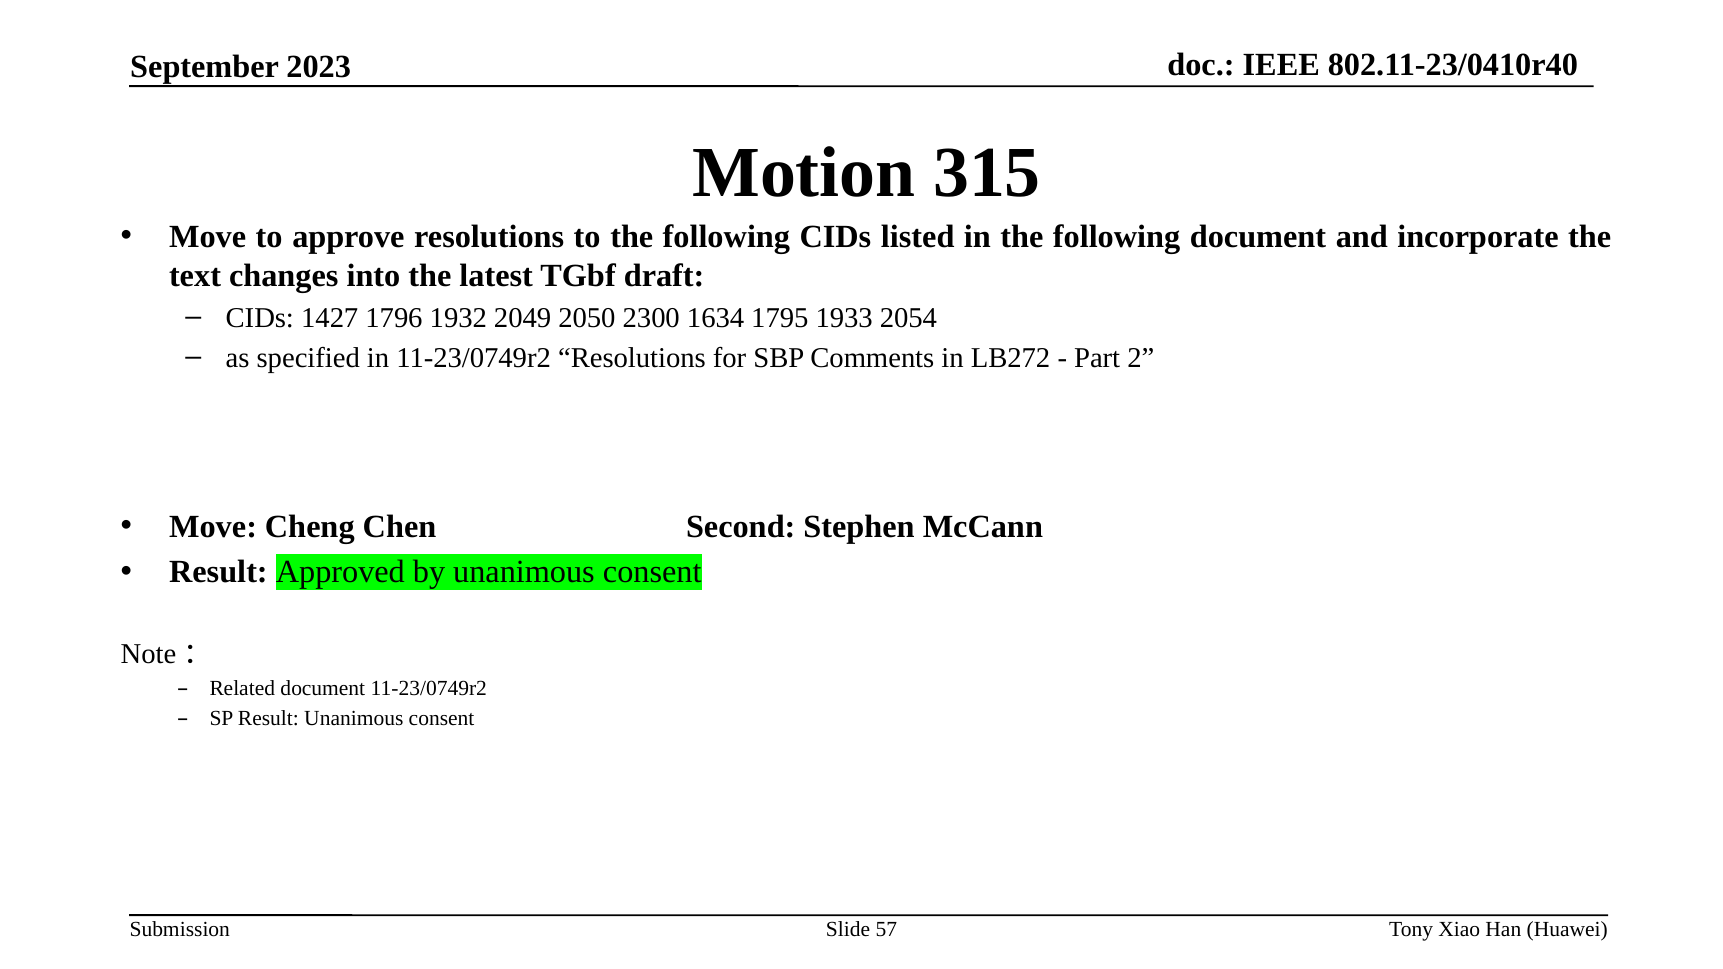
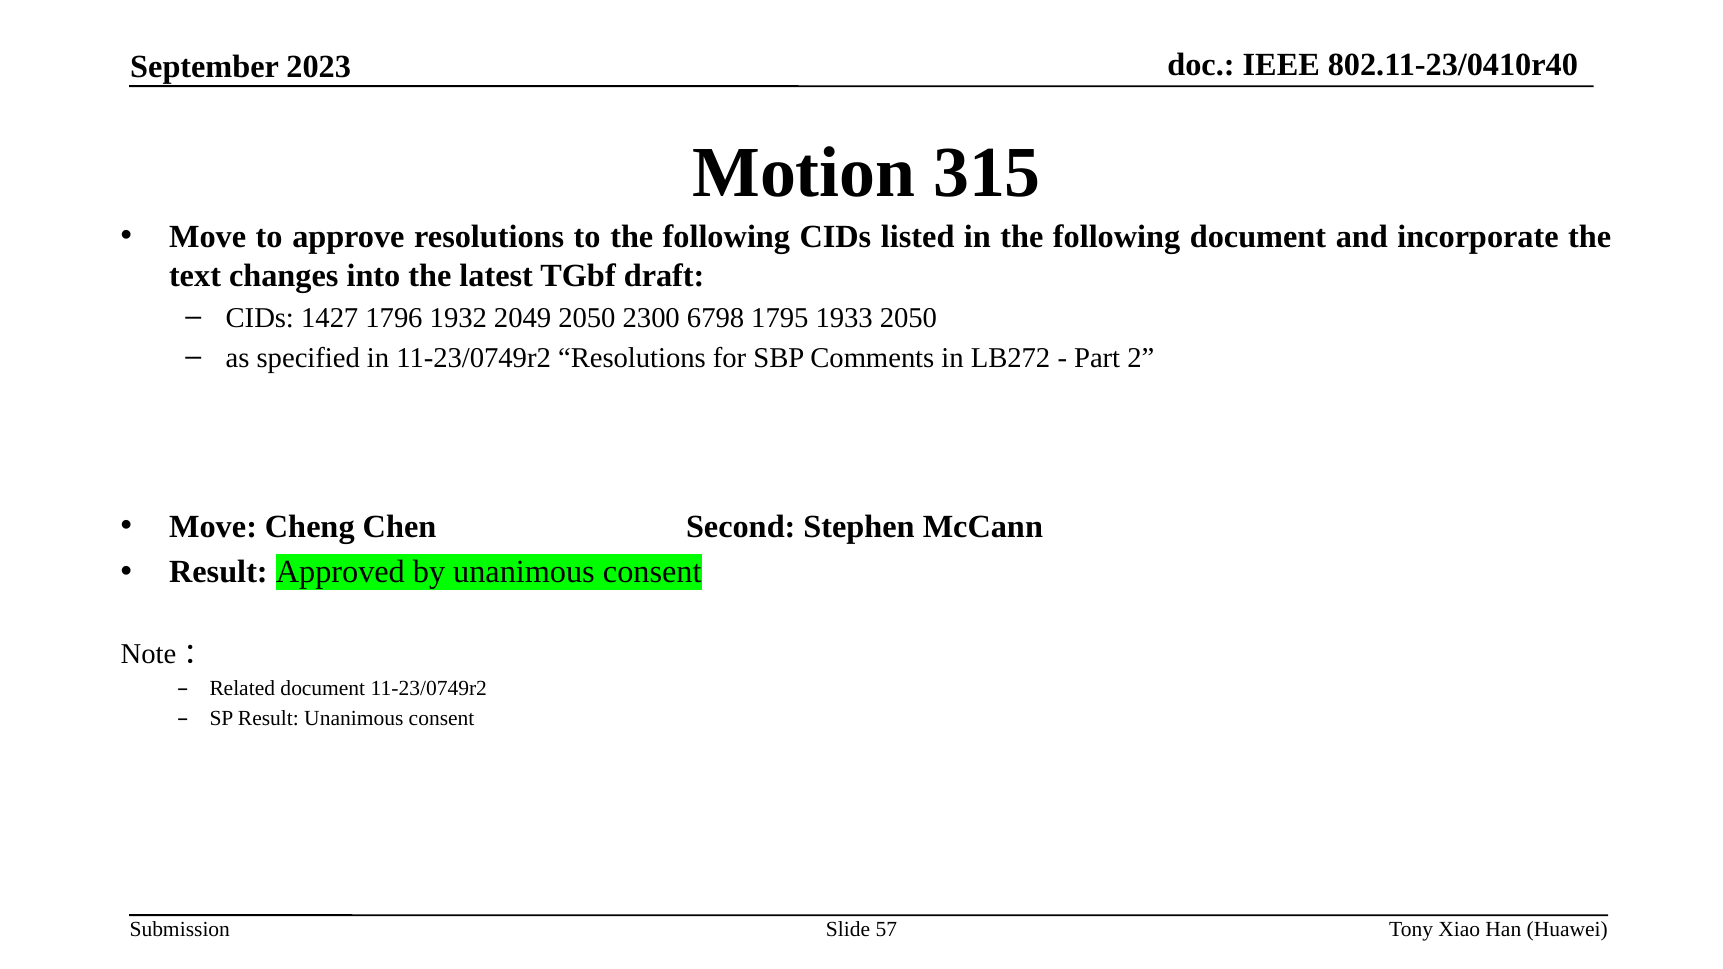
1634: 1634 -> 6798 (716, 318)
1933 2054: 2054 -> 2050 (908, 318)
